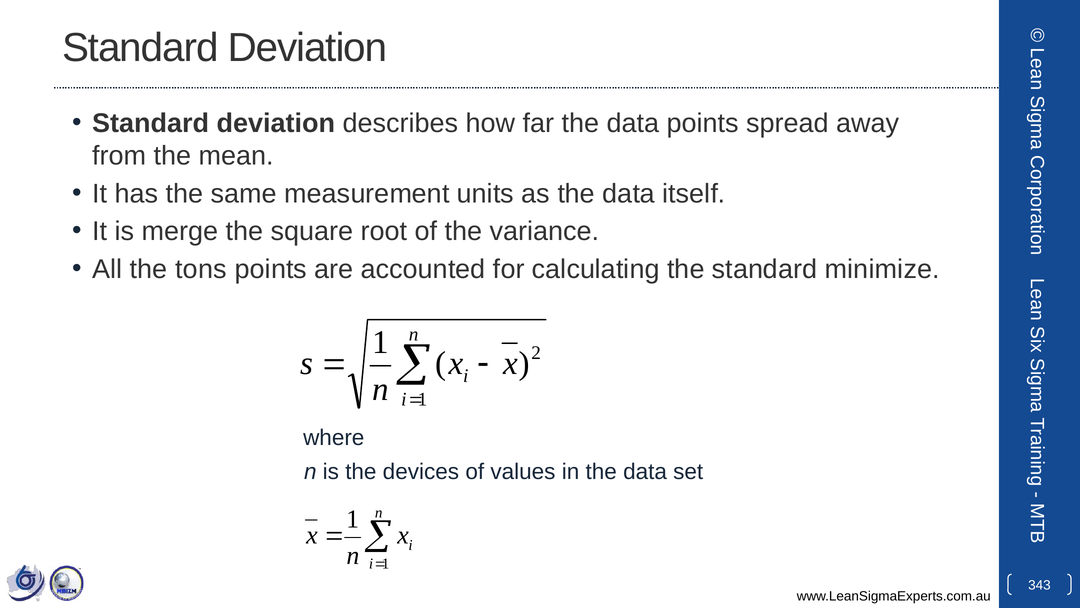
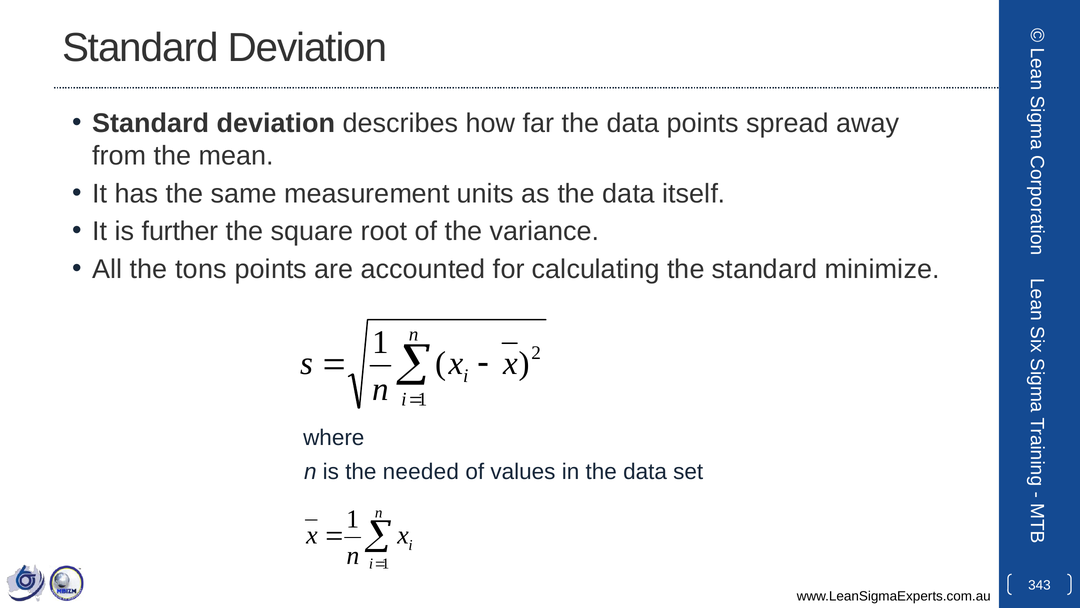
merge: merge -> further (180, 231)
devices: devices -> needed (421, 471)
